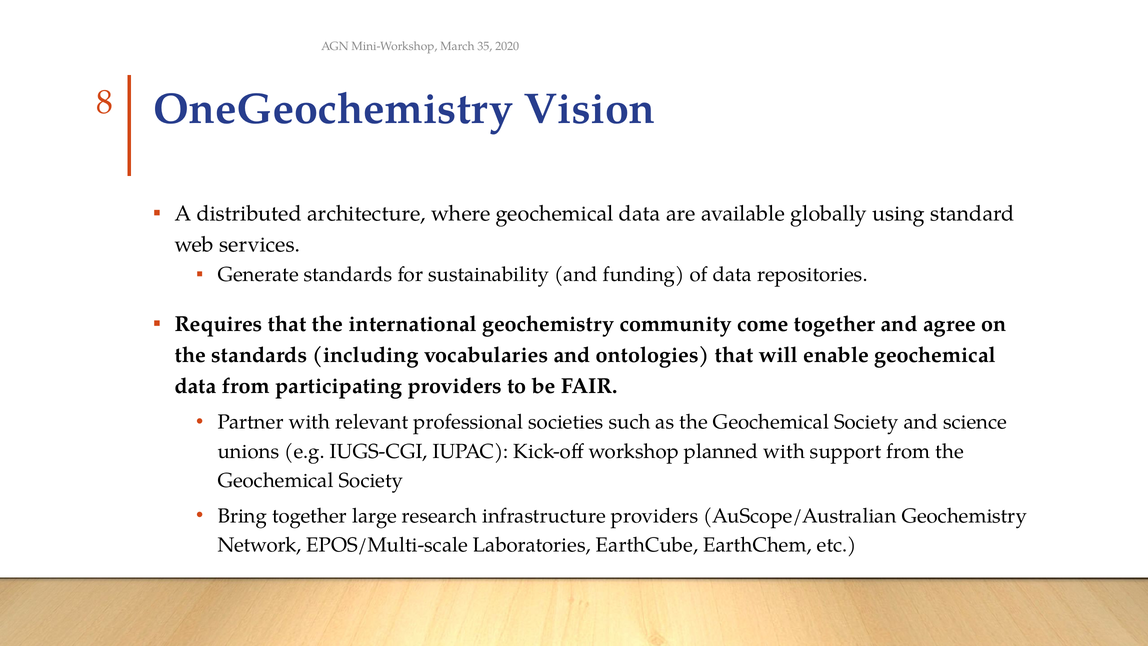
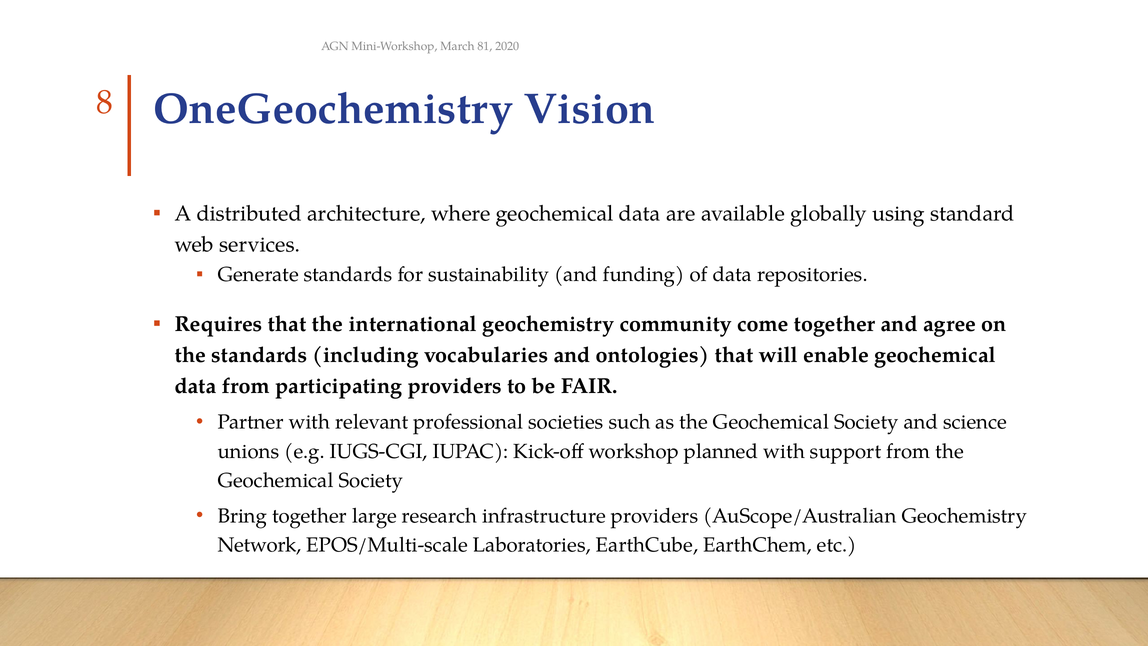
35: 35 -> 81 (485, 46)
